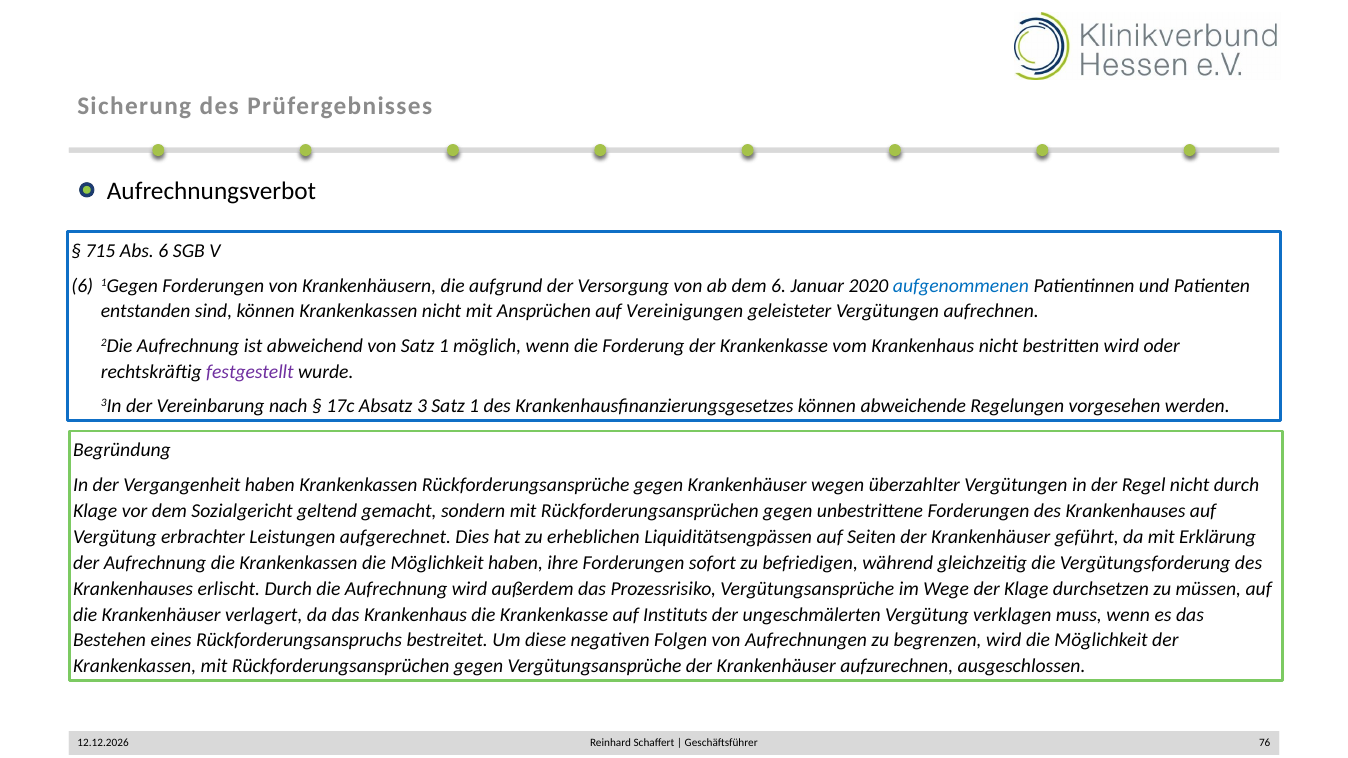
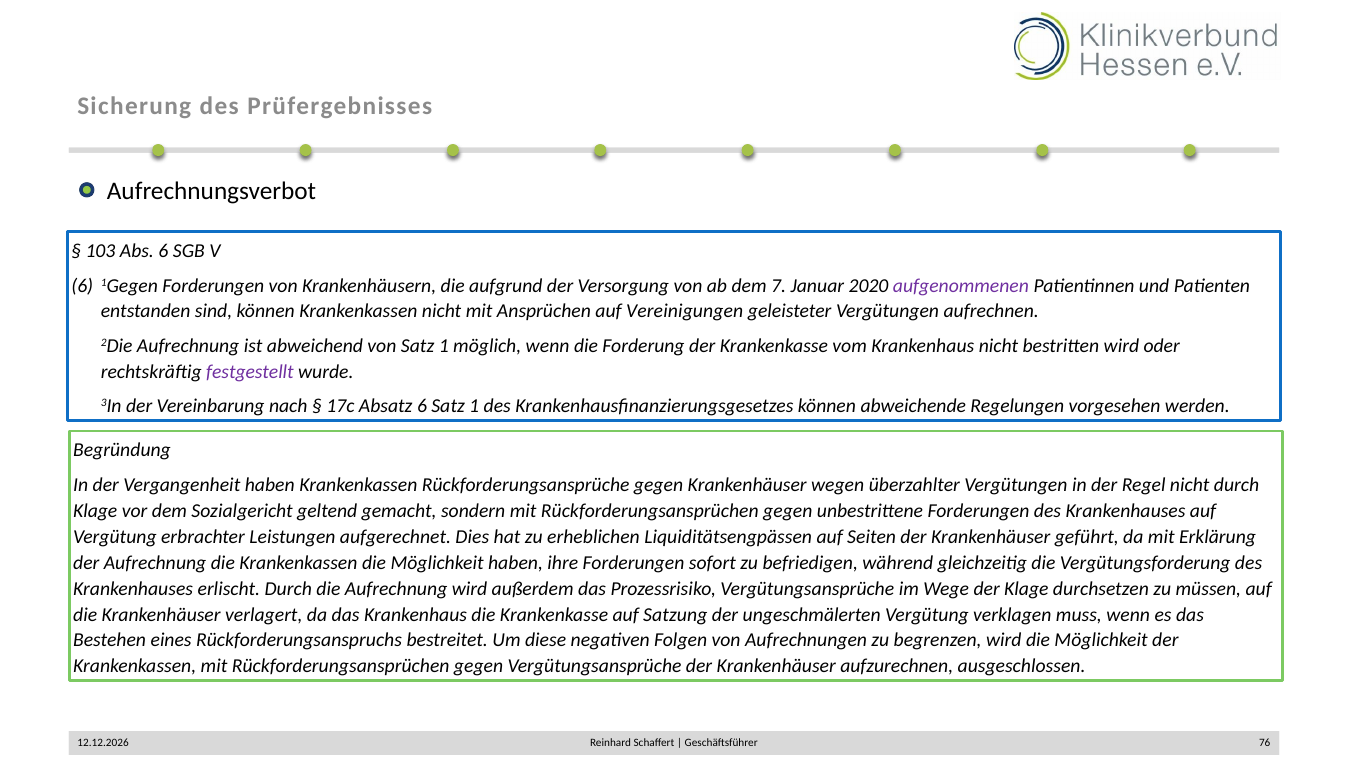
715: 715 -> 103 (100, 251)
dem 6: 6 -> 7 (779, 286)
aufgenommenen colour: blue -> purple (961, 286)
Absatz 3: 3 -> 6 (422, 406)
Instituts: Instituts -> Satzung (675, 615)
